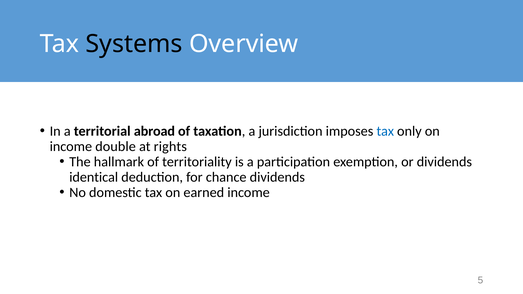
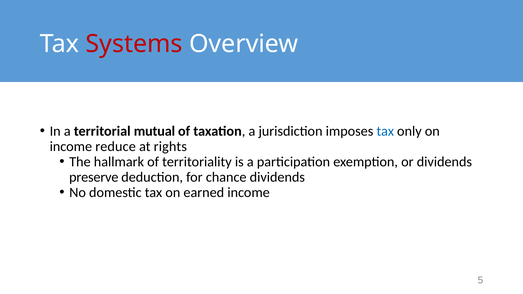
Systems colour: black -> red (134, 44)
abroad: abroad -> mutual (154, 131)
double: double -> reduce (116, 147)
identical: identical -> preserve (94, 177)
